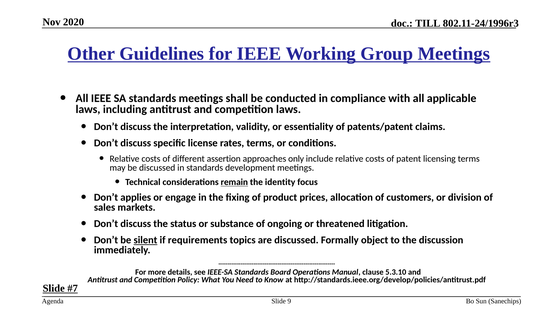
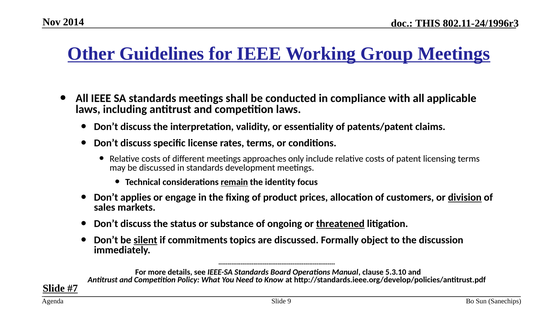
2020: 2020 -> 2014 (74, 22)
TILL: TILL -> THIS (428, 23)
different assertion: assertion -> meetings (224, 159)
division underline: none -> present (465, 197)
threatened underline: none -> present (340, 224)
requirements: requirements -> commitments (198, 240)
